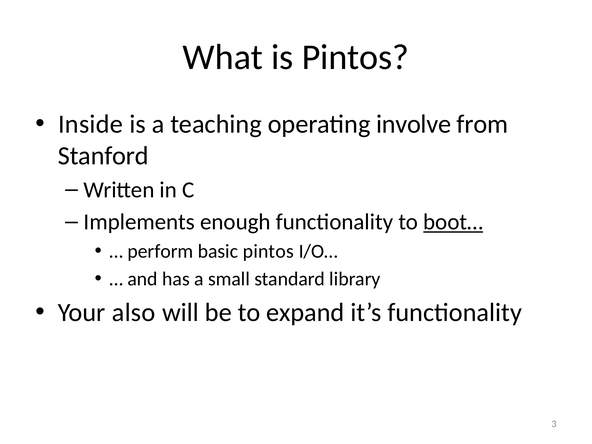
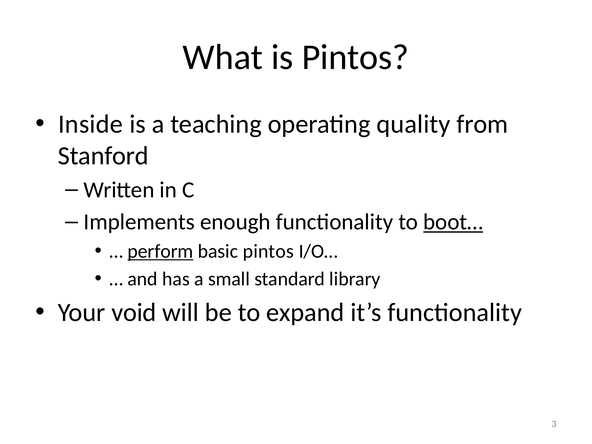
involve: involve -> quality (413, 124)
perform underline: none -> present (160, 251)
also: also -> void (134, 312)
